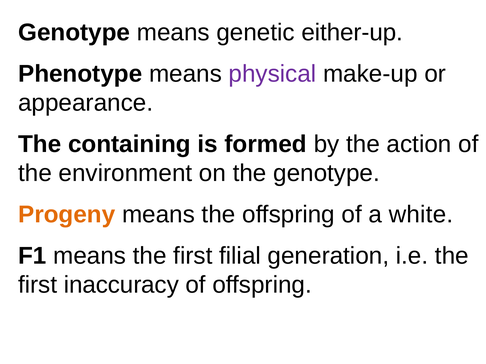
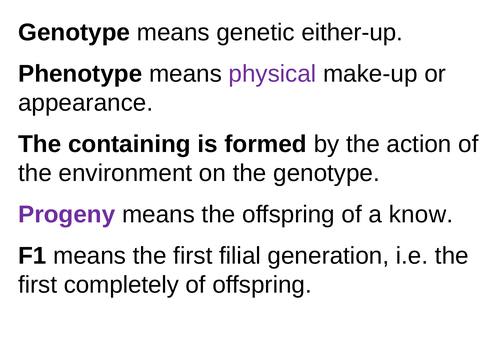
Progeny colour: orange -> purple (67, 215)
white: white -> know (421, 215)
inaccuracy: inaccuracy -> completely (121, 285)
